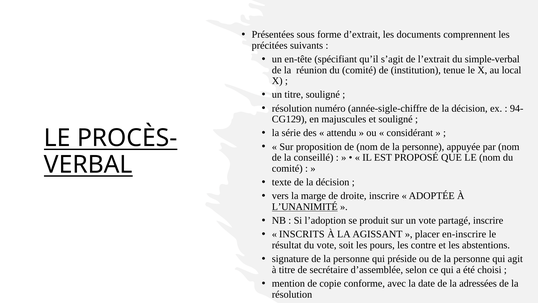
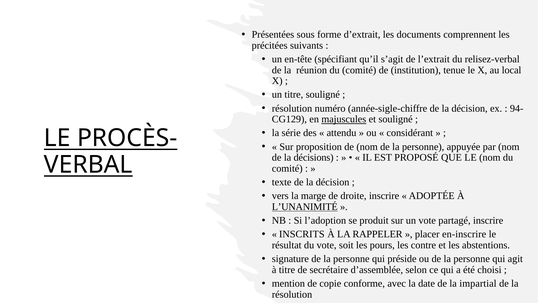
simple-verbal: simple-verbal -> relisez-verbal (492, 59)
majuscules underline: none -> present (344, 119)
conseillé: conseillé -> décisions (314, 157)
AGISSANT: AGISSANT -> RAPPELER (378, 234)
adressées: adressées -> impartial (478, 283)
